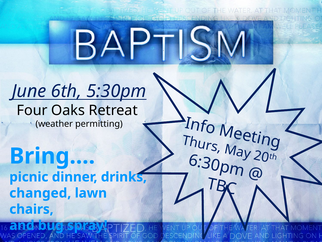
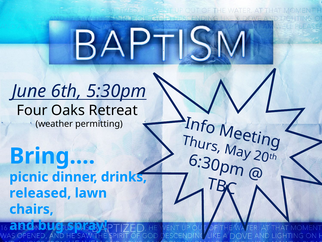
changed: changed -> released (40, 193)
